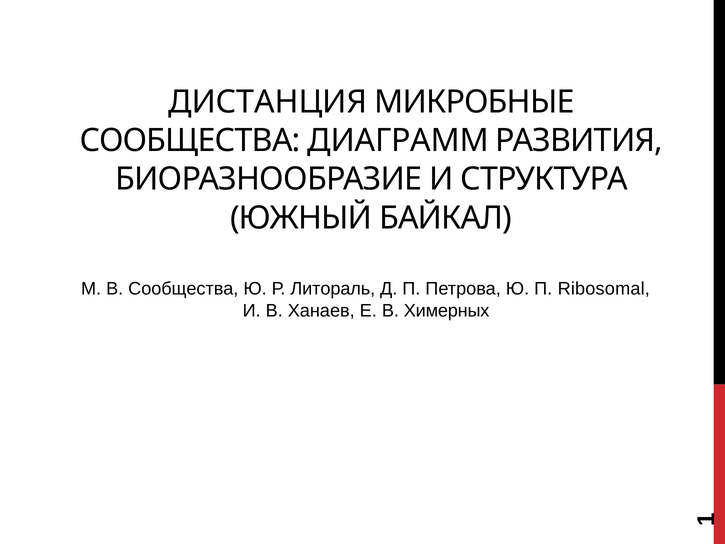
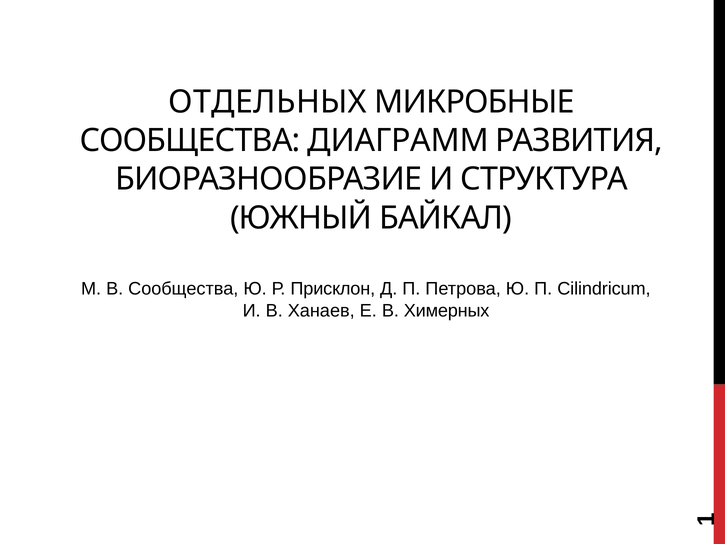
ДИСТАНЦИЯ: ДИСТАНЦИЯ -> ОТДЕЛЬНЫХ (268, 102)
Литораль: Литораль -> Присклон (333, 289)
Ribosomal: Ribosomal -> Cilindricum (604, 289)
